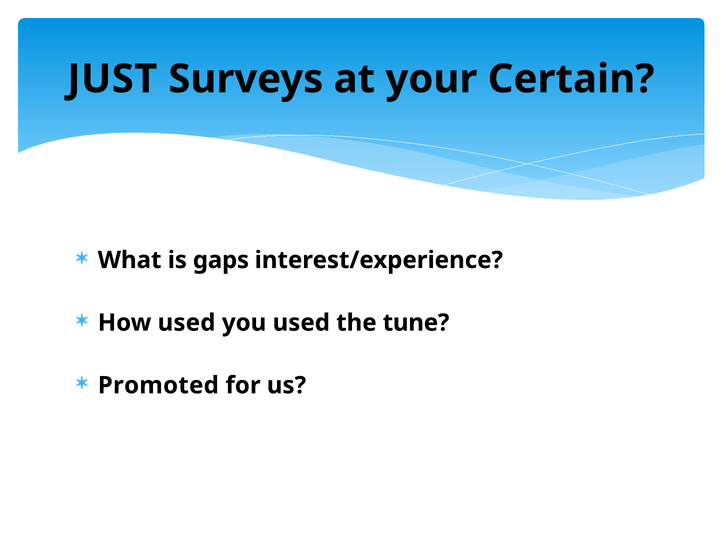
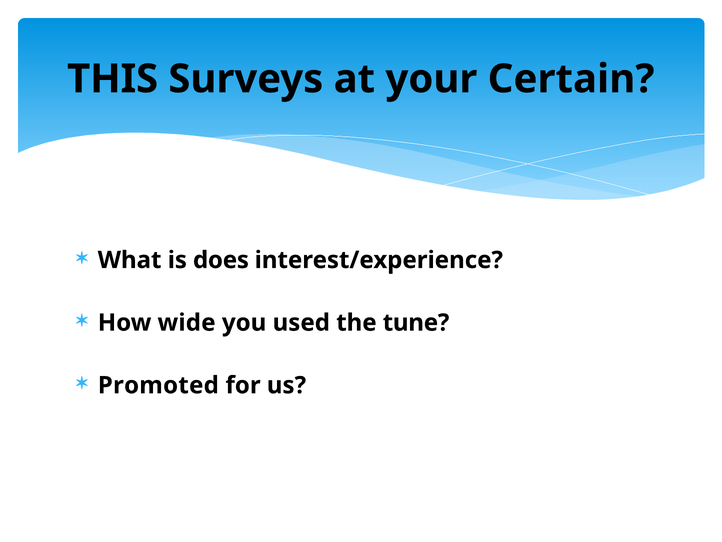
JUST: JUST -> THIS (113, 79)
gaps: gaps -> does (221, 260)
How used: used -> wide (187, 322)
